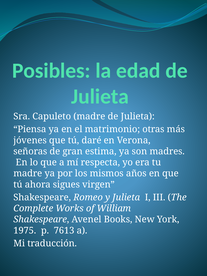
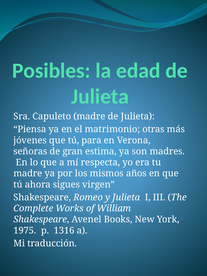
daré: daré -> para (92, 140)
7613: 7613 -> 1316 (64, 230)
